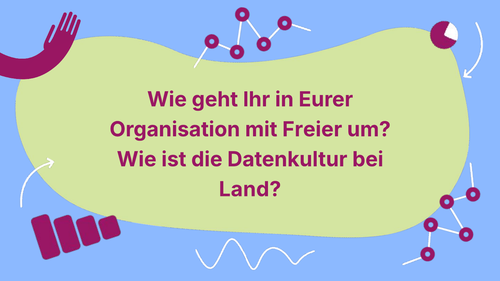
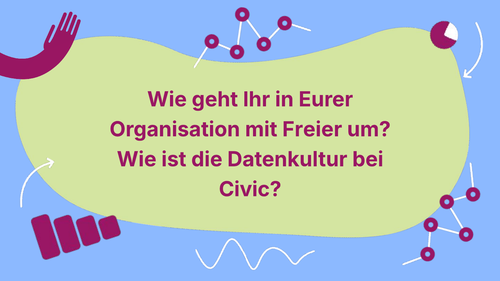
Land: Land -> Civic (250, 190)
